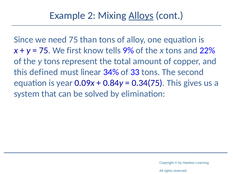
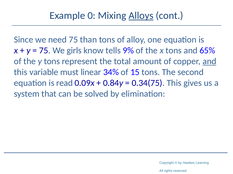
2: 2 -> 0 (92, 16)
first: first -> girls (74, 51)
22%: 22% -> 65% (207, 51)
and underline: none -> present (209, 62)
defined: defined -> variable (44, 72)
33: 33 -> 15 (135, 72)
year: year -> read (65, 83)
